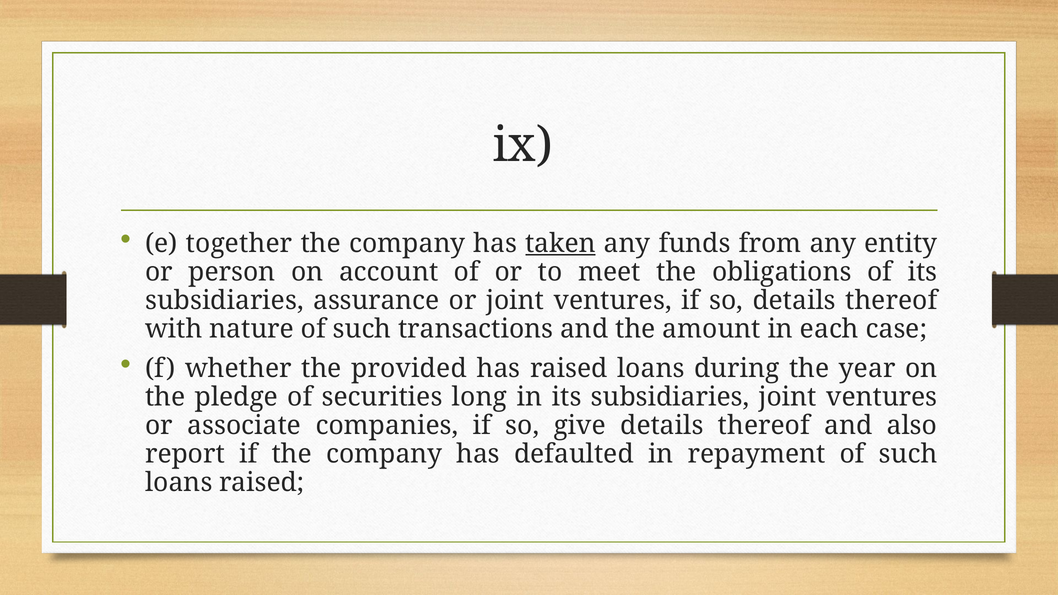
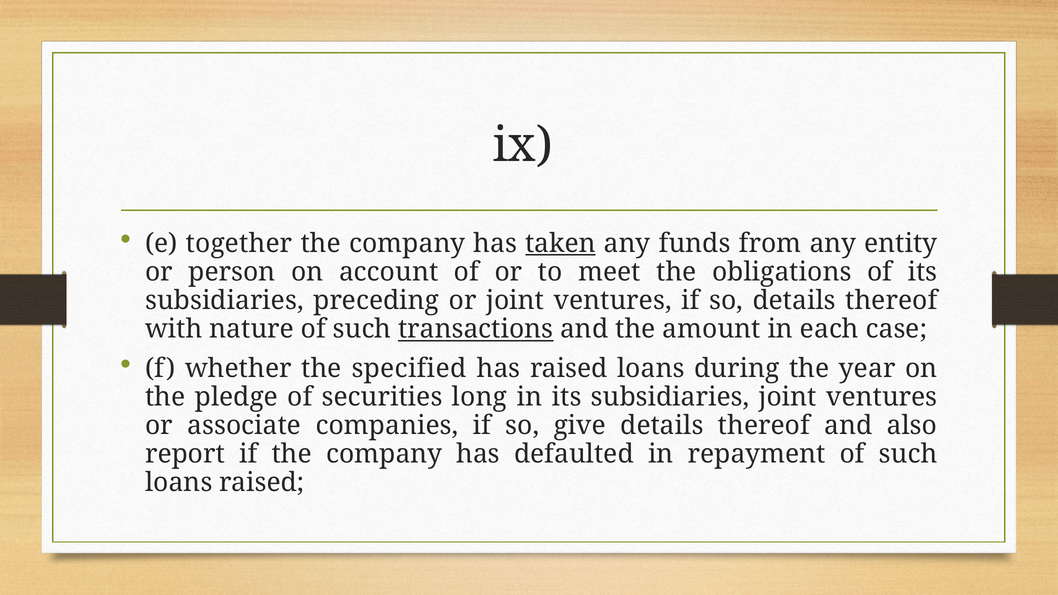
assurance: assurance -> preceding (376, 301)
transactions underline: none -> present (476, 329)
provided: provided -> specified (409, 368)
